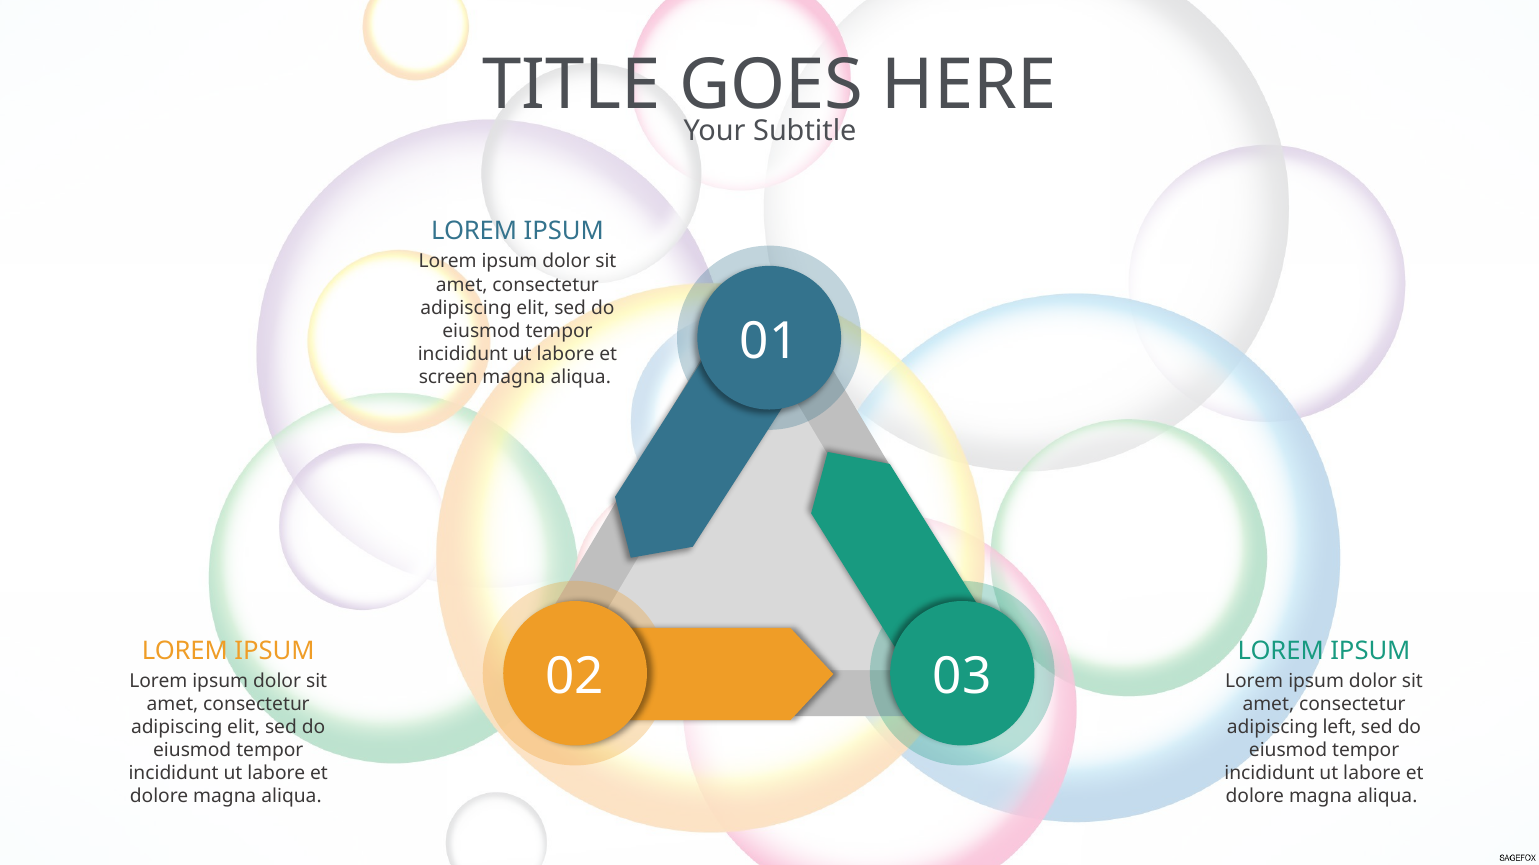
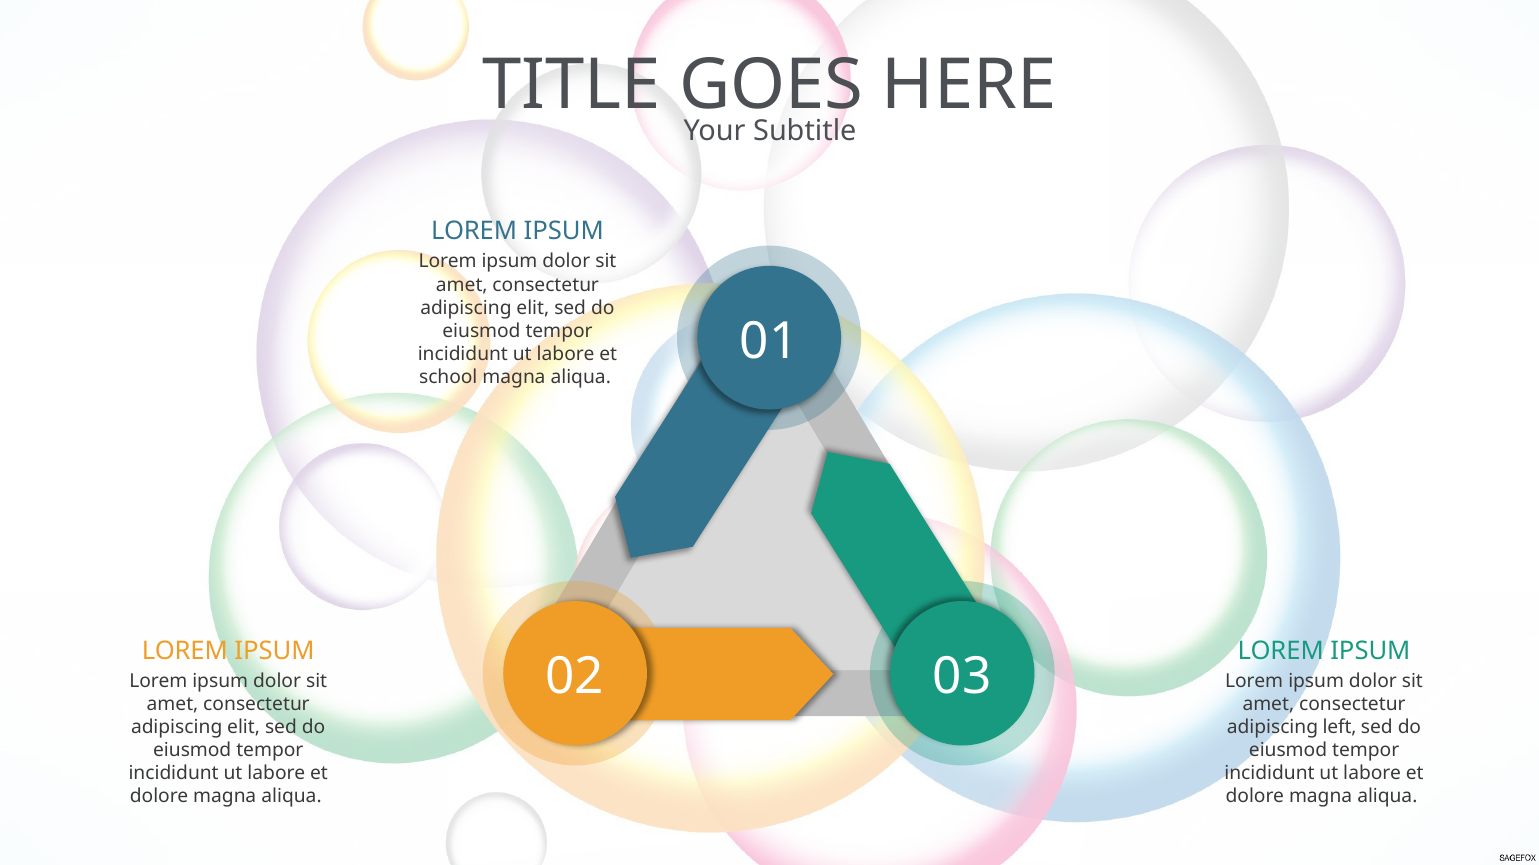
screen: screen -> school (448, 377)
